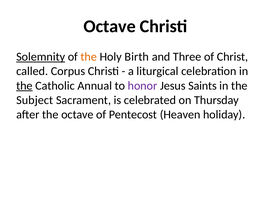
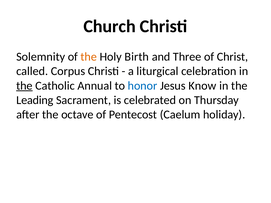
Octave: Octave -> Church (110, 26)
Solemnity underline: present -> none (41, 57)
honor colour: purple -> blue (142, 86)
Saints: Saints -> Know (202, 86)
Subject: Subject -> Leading (35, 100)
Heaven: Heaven -> Caelum (180, 115)
